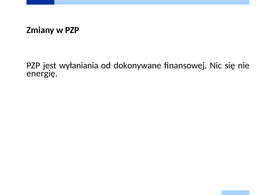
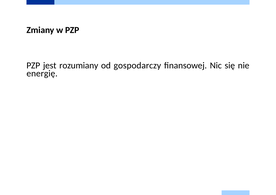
wyłaniania: wyłaniania -> rozumiany (79, 66)
dokonywane: dokonywane -> gospodarczy (137, 66)
